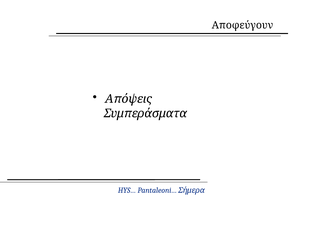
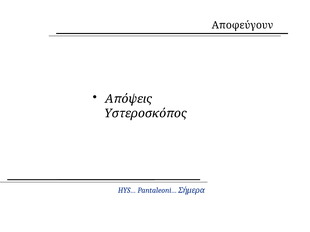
Συμπεράσματα: Συμπεράσματα -> Υστεροσκόπος (146, 114)
